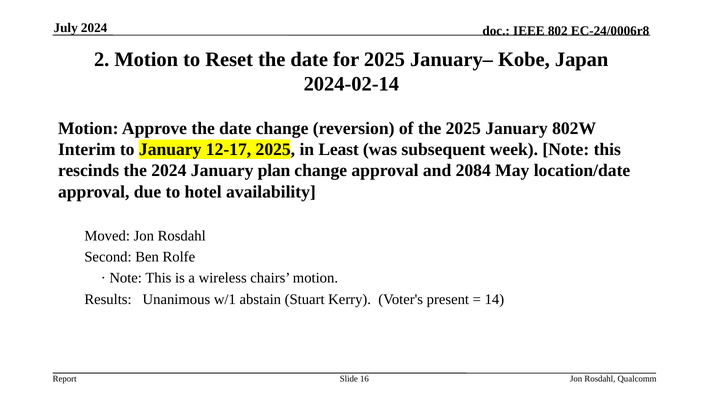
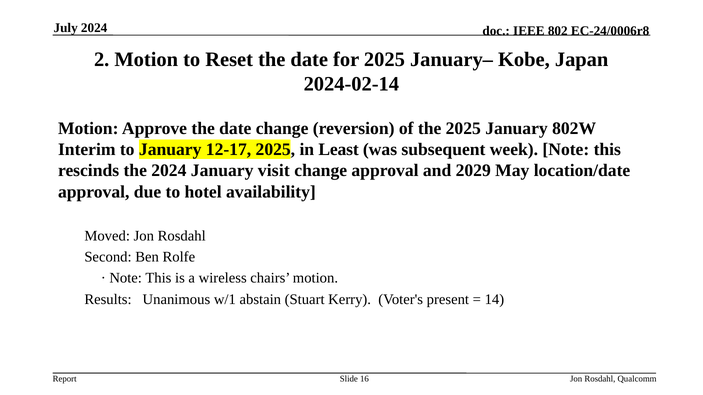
plan: plan -> visit (274, 171)
2084: 2084 -> 2029 (473, 171)
